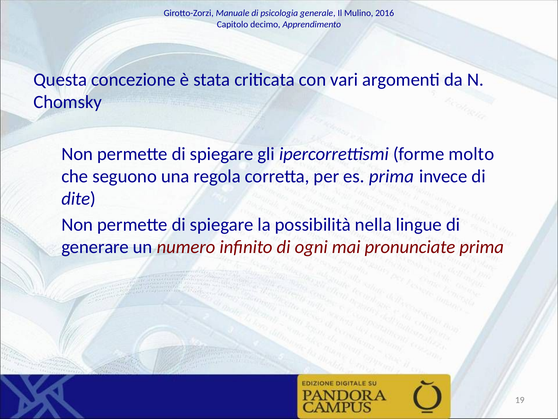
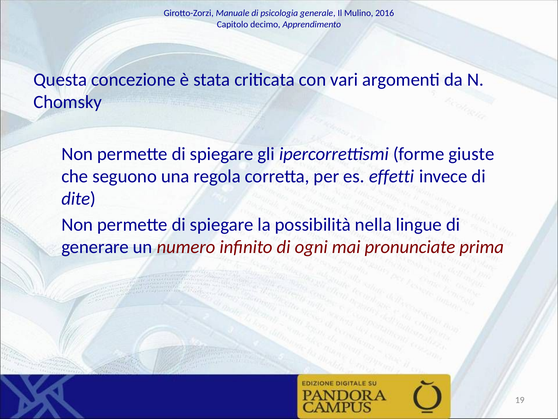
molto: molto -> giuste (471, 154)
es prima: prima -> effetti (392, 176)
